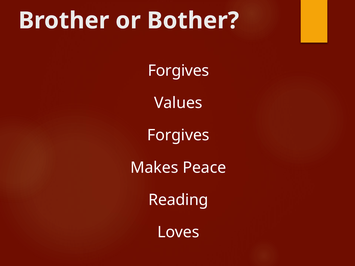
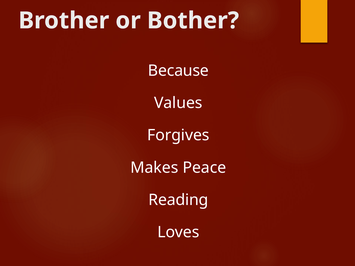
Forgives: Forgives -> Because (178, 71)
